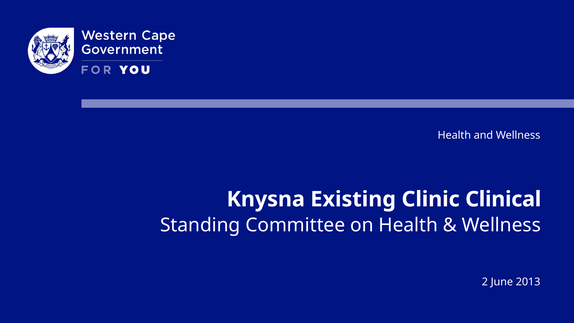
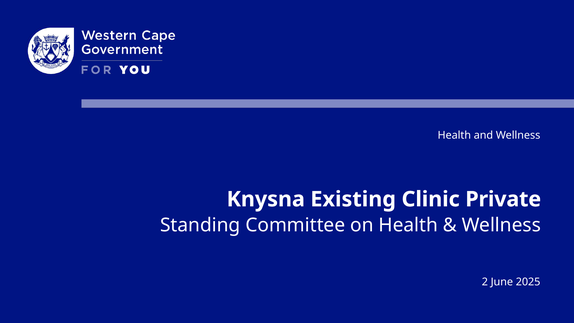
Clinical: Clinical -> Private (503, 199)
2013: 2013 -> 2025 (528, 282)
